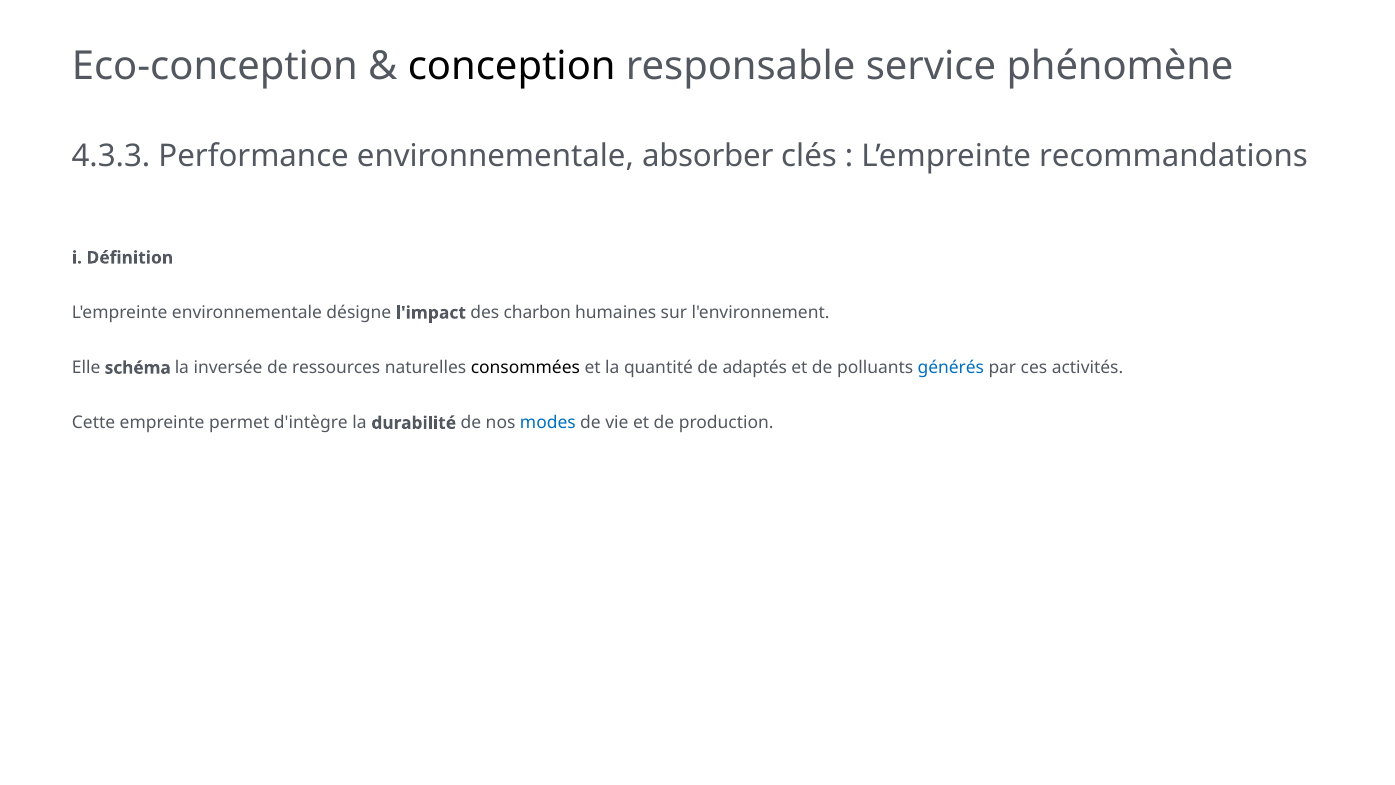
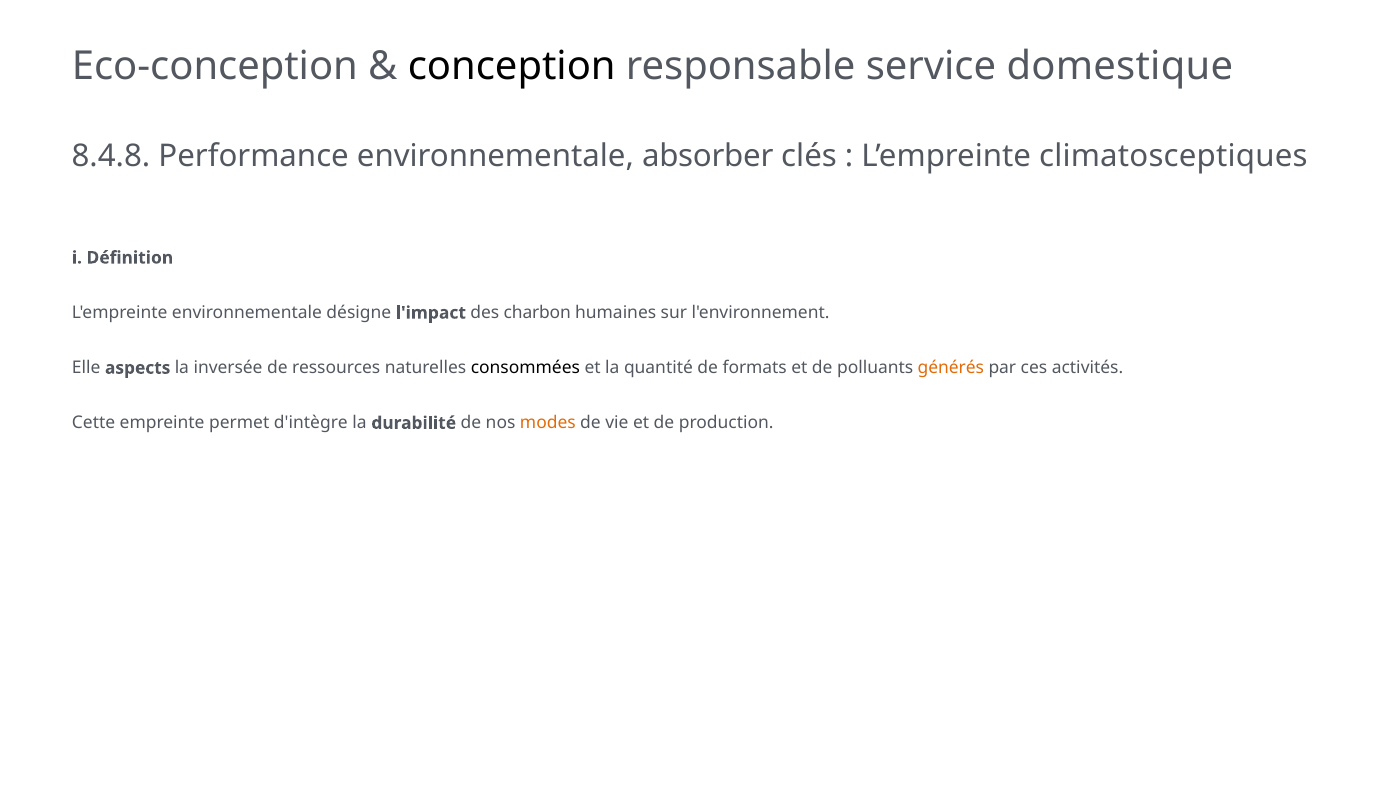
phénomène: phénomène -> domestique (1120, 66)
4.3.3: 4.3.3 -> 8.4.8 (111, 157)
recommandations: recommandations -> climatosceptiques (1173, 157)
schéma: schéma -> aspects (138, 368)
adaptés: adaptés -> formats (755, 368)
générés colour: blue -> orange (951, 368)
modes colour: blue -> orange (548, 423)
